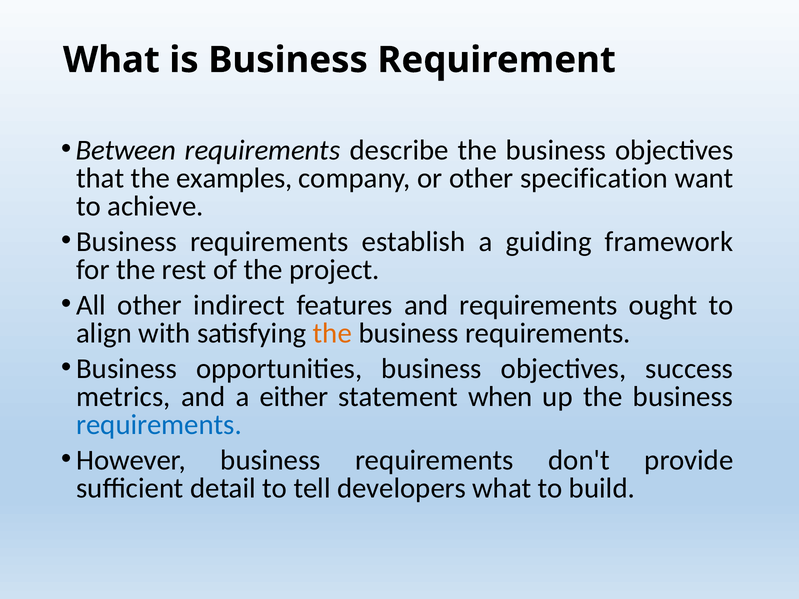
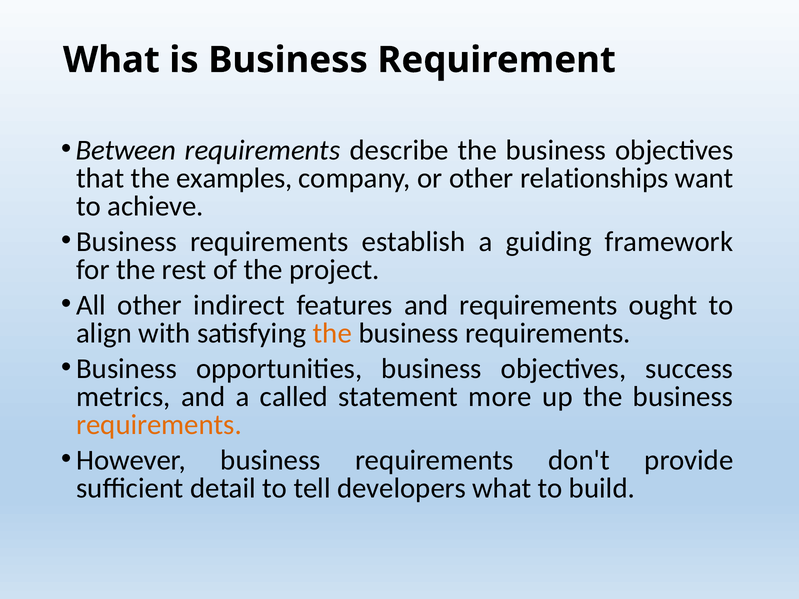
specification: specification -> relationships (594, 178)
either: either -> called (294, 397)
when: when -> more (500, 397)
requirements colour: blue -> orange (159, 425)
